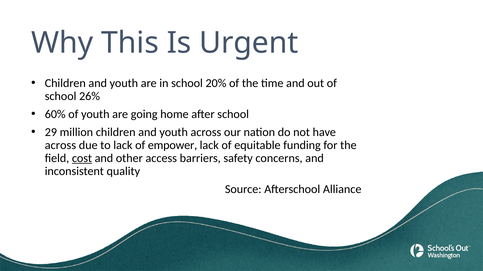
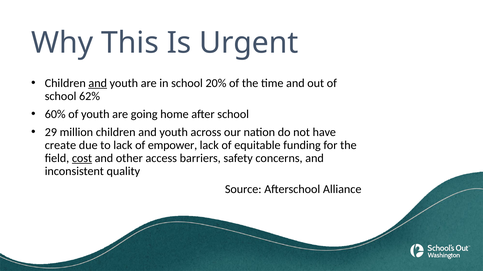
and underline: none -> present (98, 83)
26%: 26% -> 62% (90, 96)
across: across -> create (60, 145)
